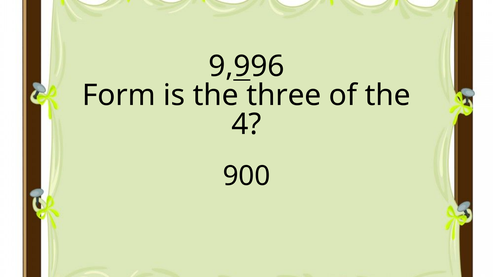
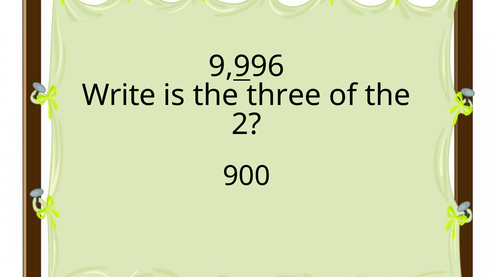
Form: Form -> Write (119, 95)
4: 4 -> 2 (247, 124)
